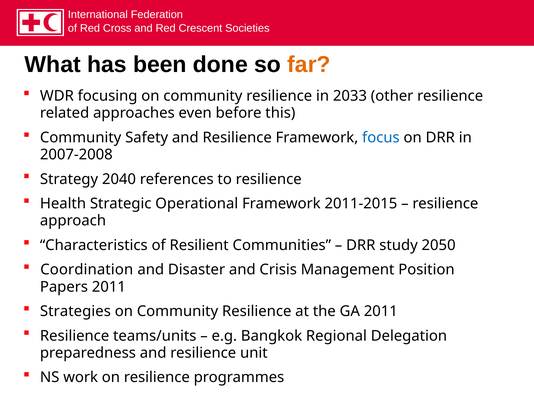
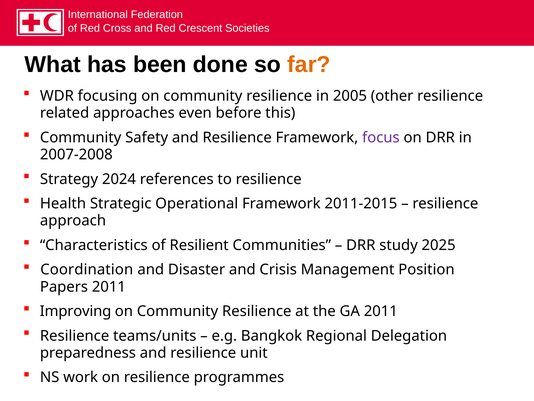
2033: 2033 -> 2005 (350, 96)
focus colour: blue -> purple (381, 137)
2040: 2040 -> 2024 (119, 179)
2050: 2050 -> 2025 (439, 245)
Strategies: Strategies -> Improving (76, 311)
